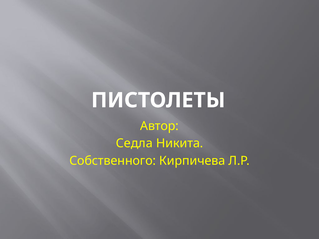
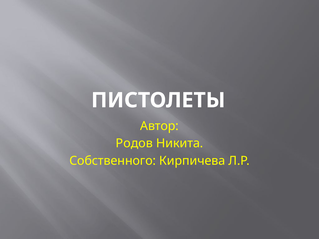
Седла: Седла -> Родов (134, 143)
